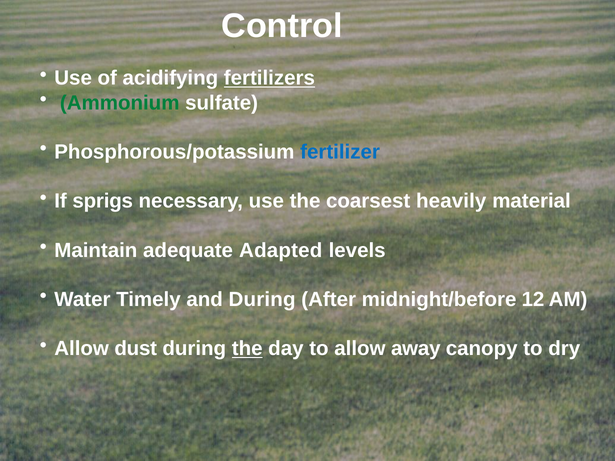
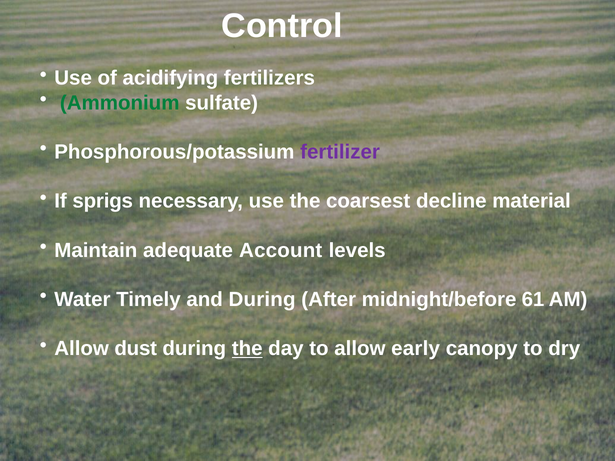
fertilizers underline: present -> none (269, 78)
fertilizer colour: blue -> purple (340, 152)
heavily: heavily -> decline (451, 201)
Adapted: Adapted -> Account (281, 250)
12: 12 -> 61 (533, 300)
away: away -> early (416, 349)
